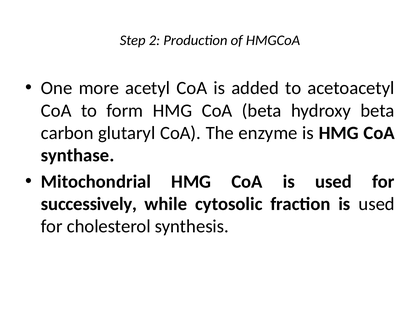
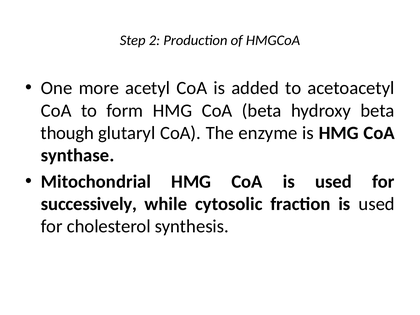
carbon: carbon -> though (67, 133)
